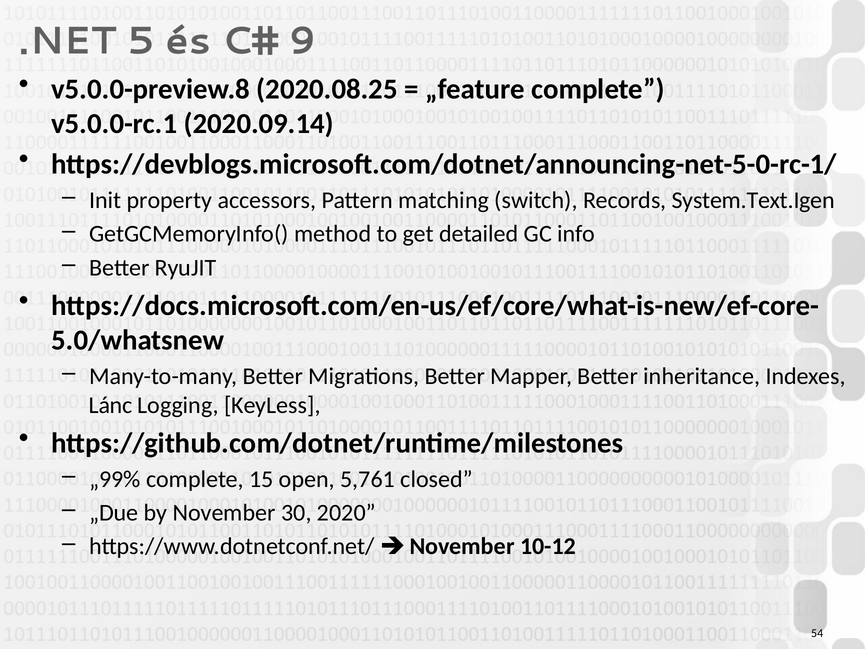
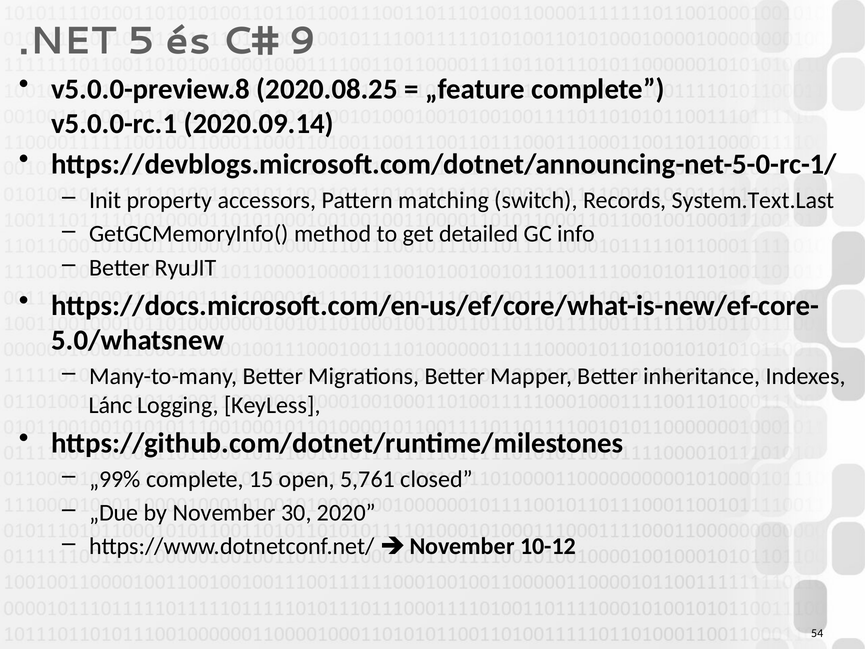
System.Text.Igen: System.Text.Igen -> System.Text.Last (753, 200)
